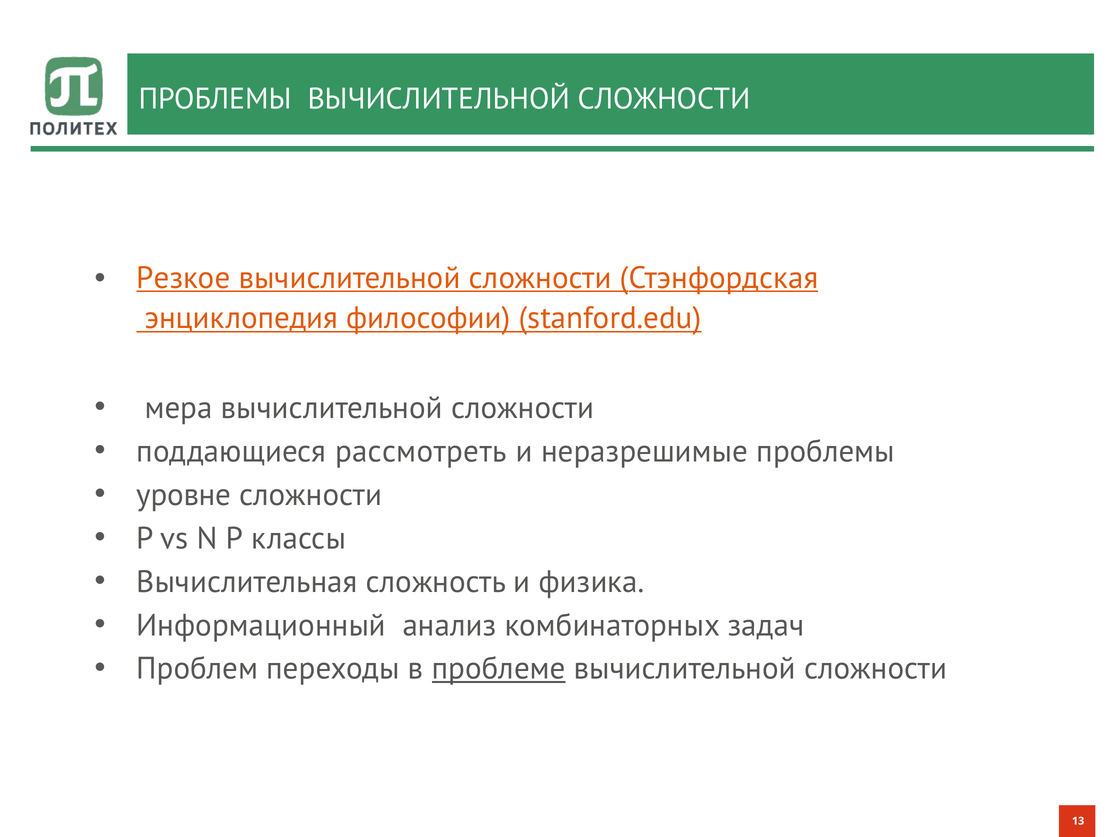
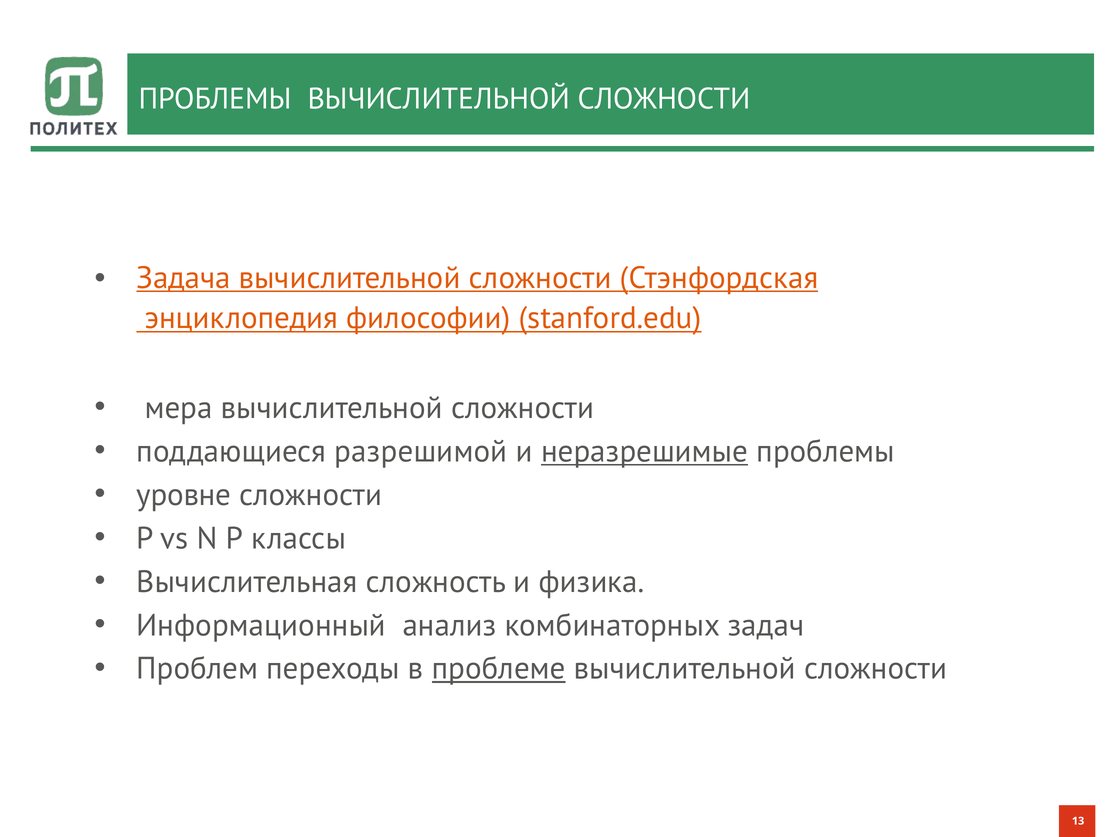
Резкое: Резкое -> Задача (183, 278)
рассмотреть: рассмотреть -> разрешимой (421, 451)
неразрешимые underline: none -> present (645, 451)
